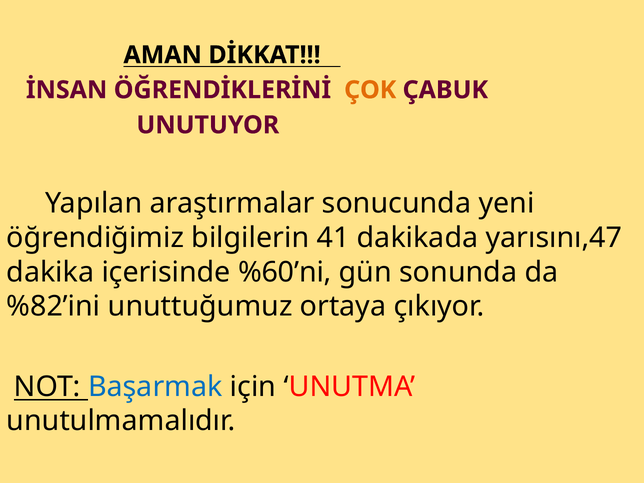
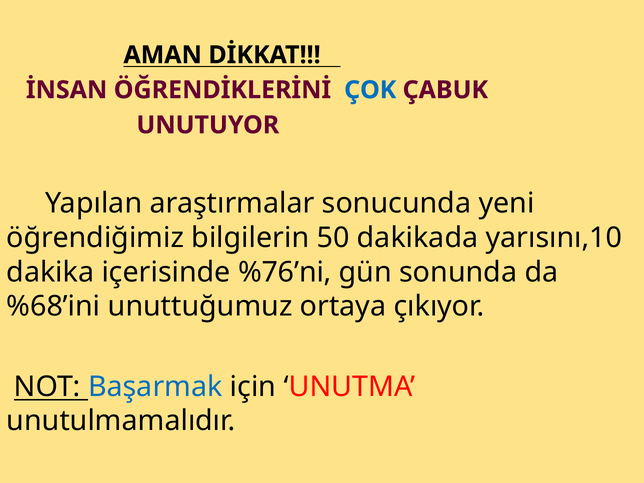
ÇOK colour: orange -> blue (370, 90)
41: 41 -> 50 (333, 238)
yarısını,47: yarısını,47 -> yarısını,10 (554, 238)
%60’ni: %60’ni -> %76’ni (285, 272)
%82’ini: %82’ini -> %68’ini (53, 306)
